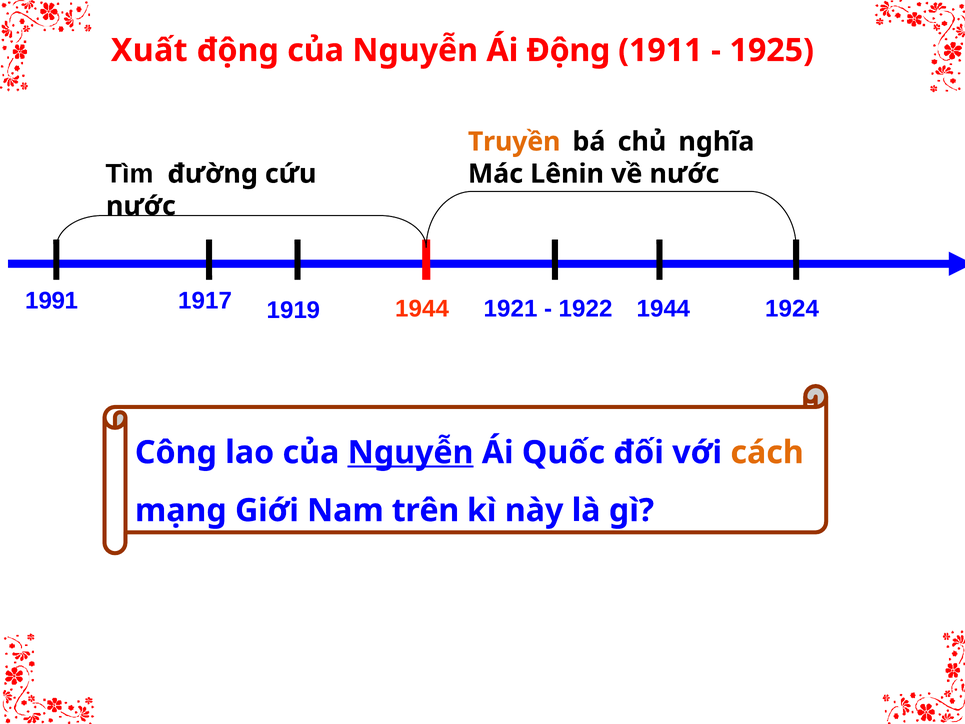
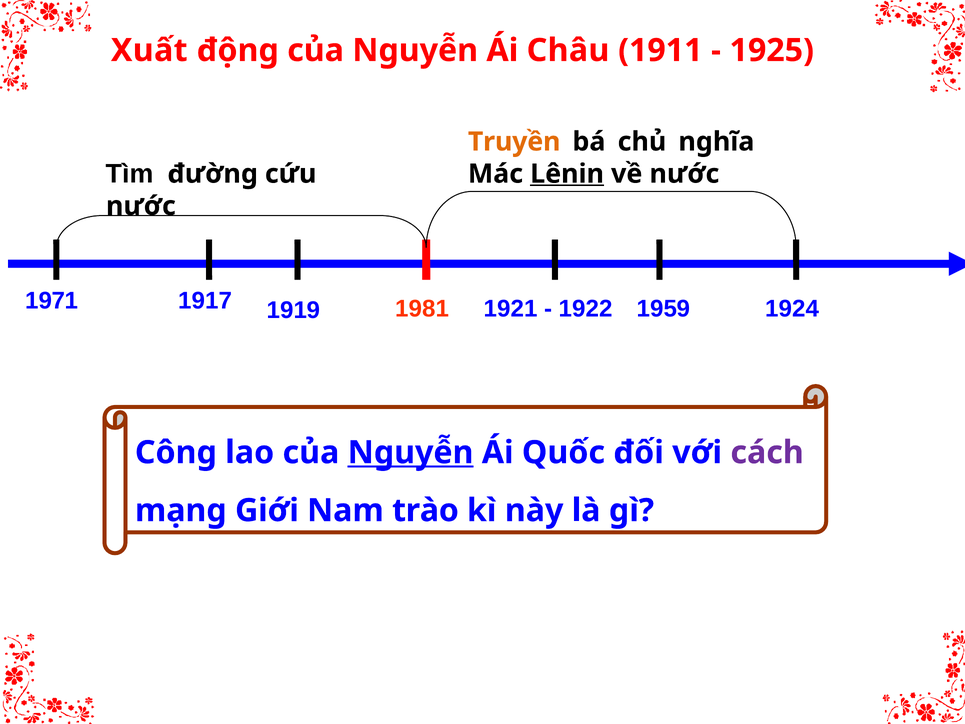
Ái Động: Động -> Châu (568, 50)
Lênin underline: none -> present (567, 174)
1991: 1991 -> 1971 (52, 301)
1919 1944: 1944 -> 1981 (422, 309)
1922 1944: 1944 -> 1959 (664, 309)
cách colour: orange -> purple (767, 452)
trên: trên -> trào (425, 510)
